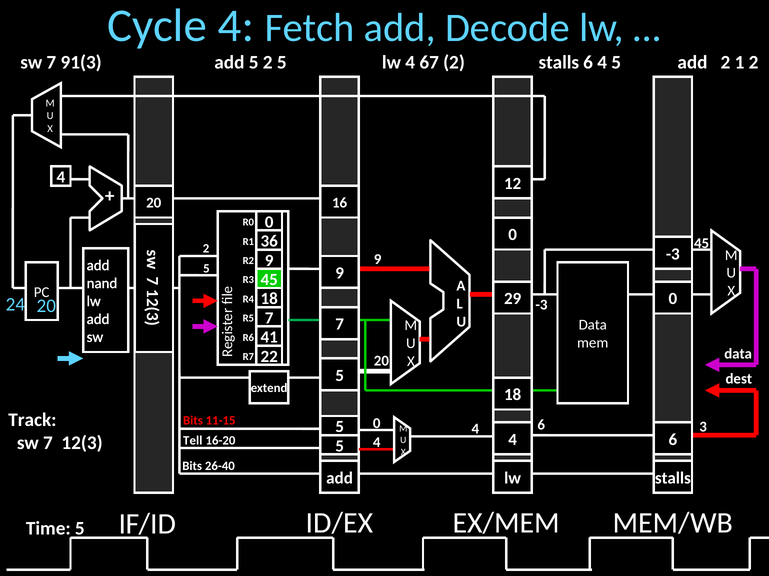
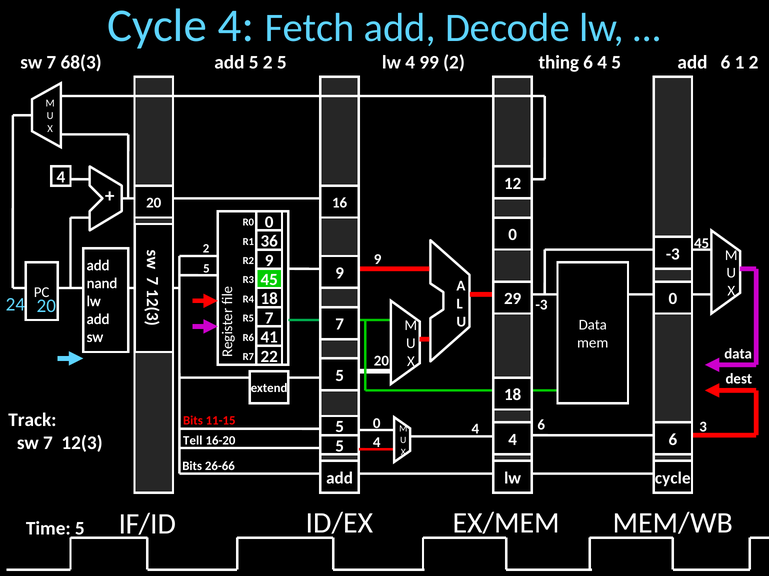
91(3: 91(3 -> 68(3 (81, 62)
67: 67 -> 99 (429, 62)
2 stalls: stalls -> thing (559, 62)
add 2: 2 -> 6 (725, 62)
26-40: 26-40 -> 26-66 (220, 467)
stalls: stalls -> cycle (673, 479)
